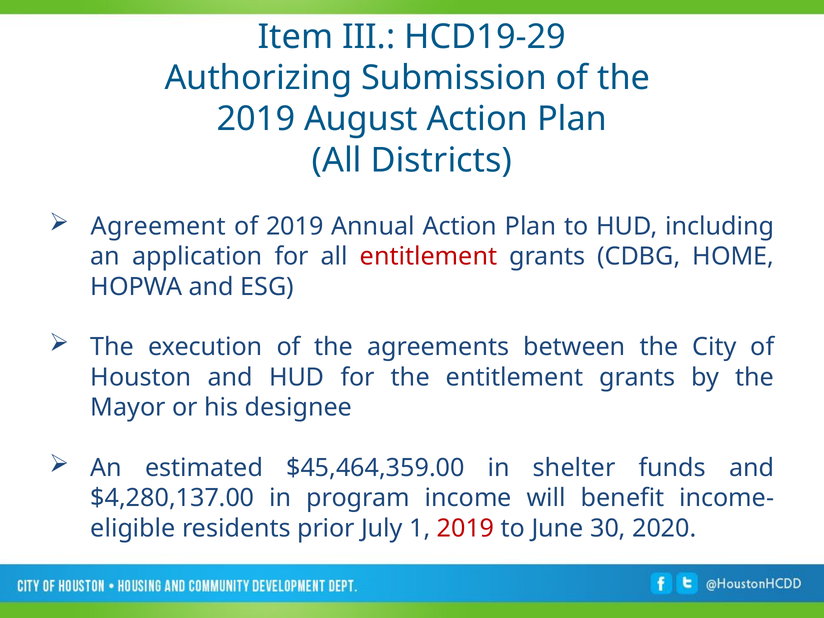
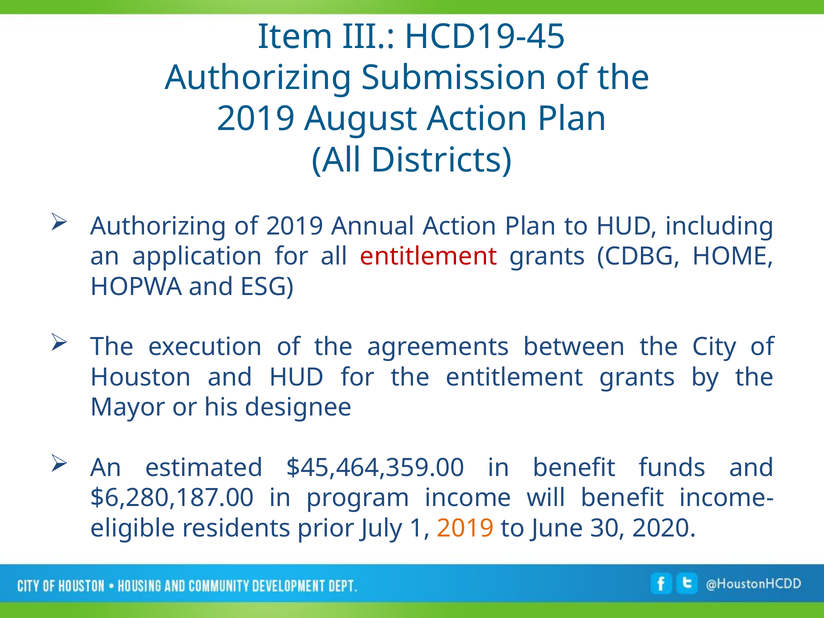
HCD19-29: HCD19-29 -> HCD19-45 (485, 37)
Agreement: Agreement -> Authorizing (159, 226)
in shelter: shelter -> benefit (574, 468)
$4,280,137.00: $4,280,137.00 -> $6,280,187.00 (172, 498)
2019 colour: red -> orange (466, 528)
